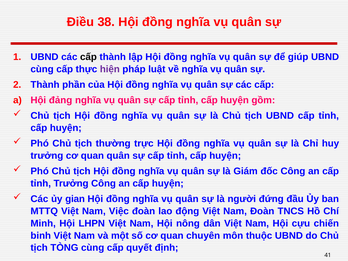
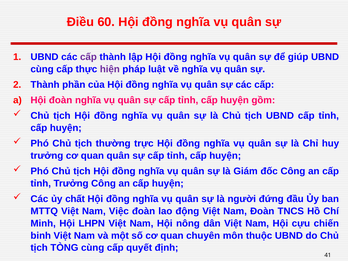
38: 38 -> 60 (106, 22)
cấp colour: black -> purple (88, 57)
Hội đảng: đảng -> đoàn (61, 100)
gian: gian -> chất (75, 199)
